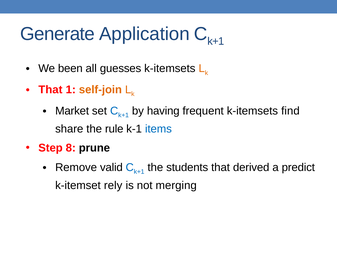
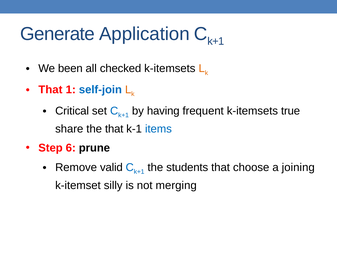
guesses: guesses -> checked (121, 68)
self-join colour: orange -> blue (100, 90)
Market: Market -> Critical (72, 111)
find: find -> true (291, 111)
the rule: rule -> that (114, 129)
8: 8 -> 6 (71, 148)
derived: derived -> choose (251, 167)
predict: predict -> joining (298, 167)
rely: rely -> silly (113, 185)
